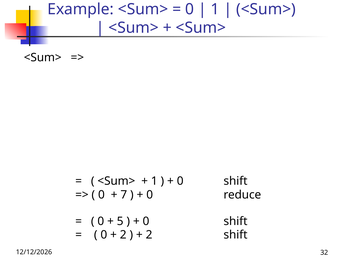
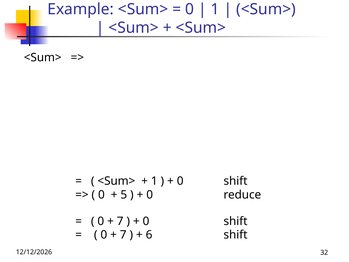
7: 7 -> 5 (124, 195)
5: 5 -> 7 (120, 221)
2: 2 -> 7 (123, 235)
2: 2 -> 6 (149, 235)
